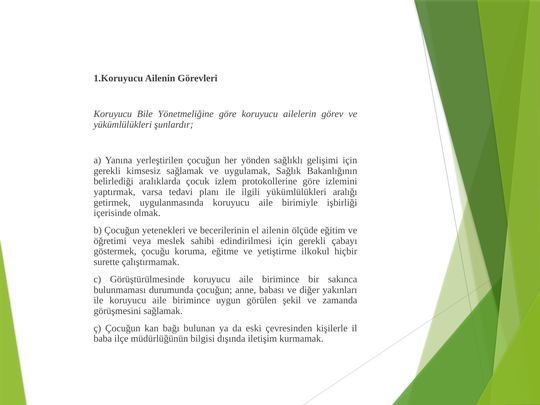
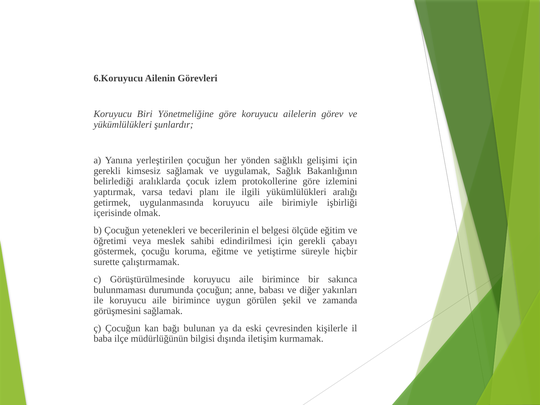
1.Koruyucu: 1.Koruyucu -> 6.Koruyucu (118, 78)
Bile: Bile -> Biri (145, 114)
el ailenin: ailenin -> belgesi (275, 230)
ilkokul: ilkokul -> süreyle (315, 251)
